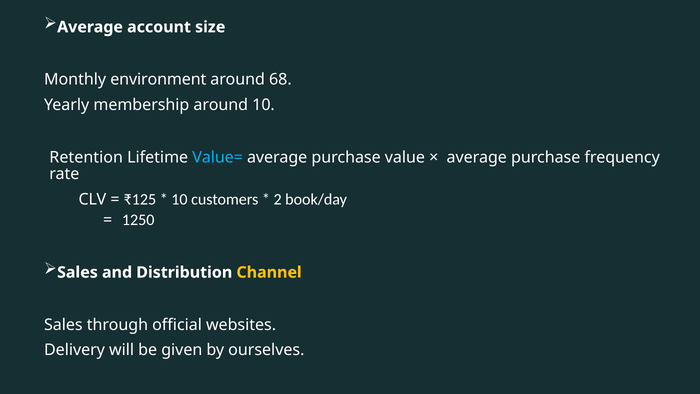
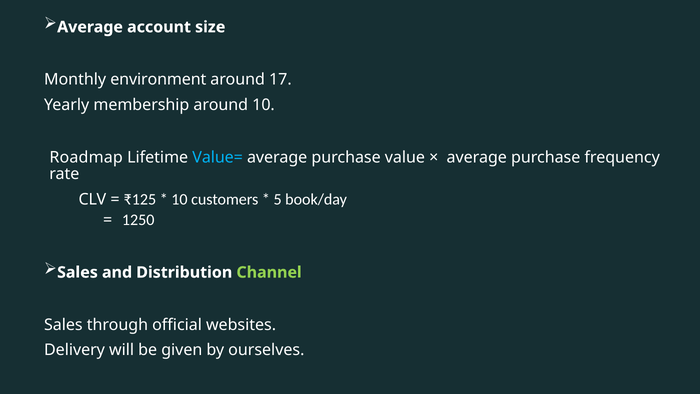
68: 68 -> 17 (280, 79)
Retention: Retention -> Roadmap (86, 157)
2: 2 -> 5 (278, 199)
Channel colour: yellow -> light green (269, 272)
